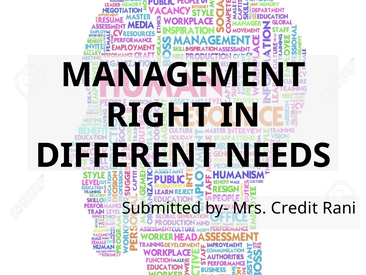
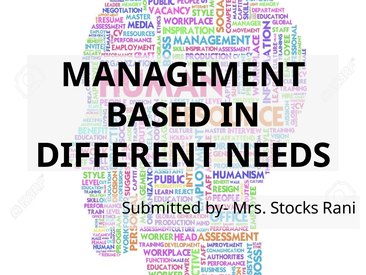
RIGHT: RIGHT -> BASED (159, 115)
Credit: Credit -> Stocks (295, 208)
